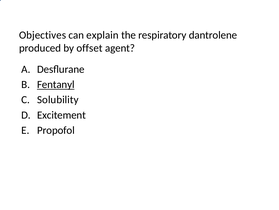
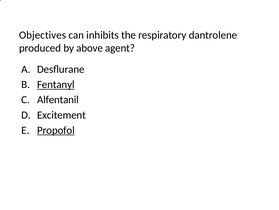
explain: explain -> inhibits (103, 35)
offset: offset -> above (90, 48)
Solubility: Solubility -> Alfentanil (58, 99)
Propofol underline: none -> present (56, 130)
